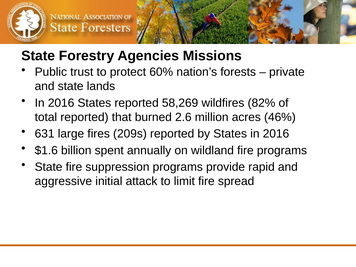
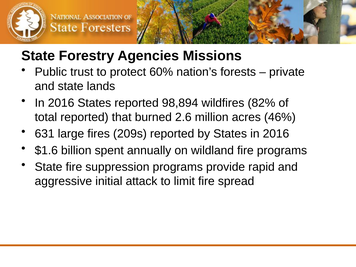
58,269: 58,269 -> 98,894 (180, 103)
